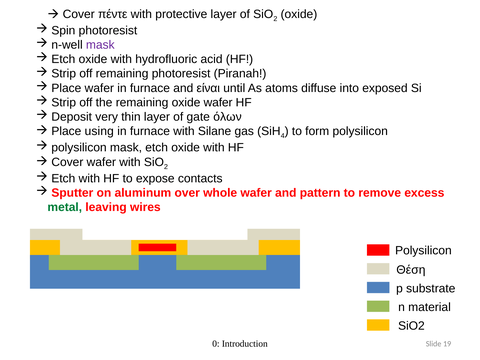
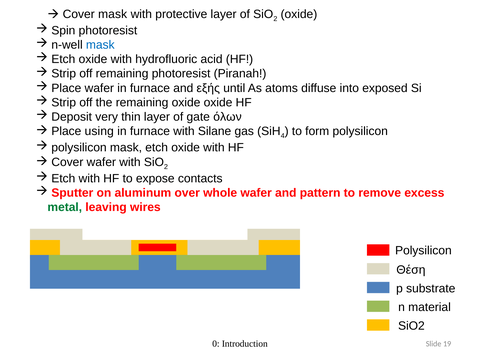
Cover πέντε: πέντε -> mask (113, 14)
mask colour: purple -> blue (100, 45)
είναι: είναι -> εξής (208, 88)
oxide wafer: wafer -> oxide (218, 102)
